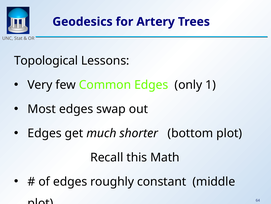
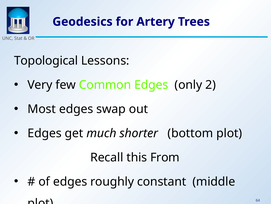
1: 1 -> 2 (211, 85)
Math: Math -> From (165, 157)
